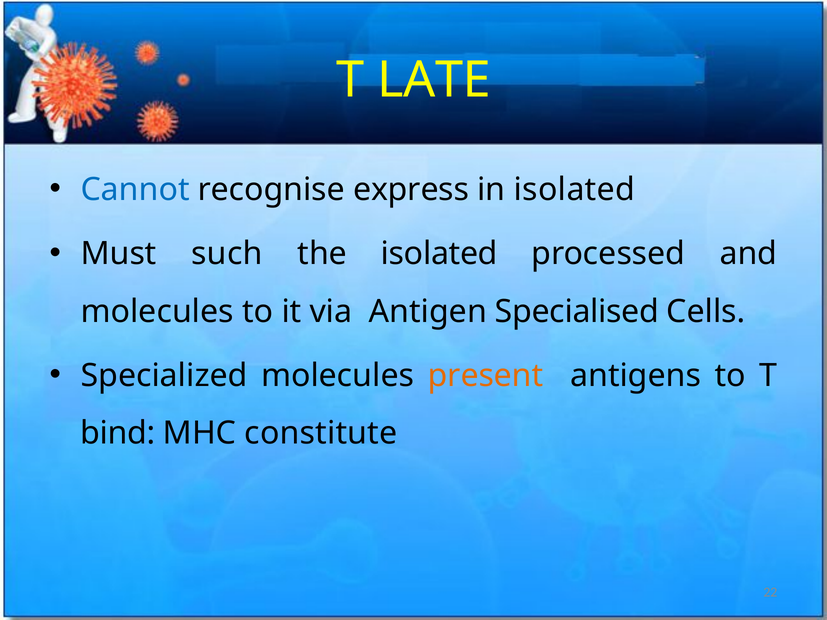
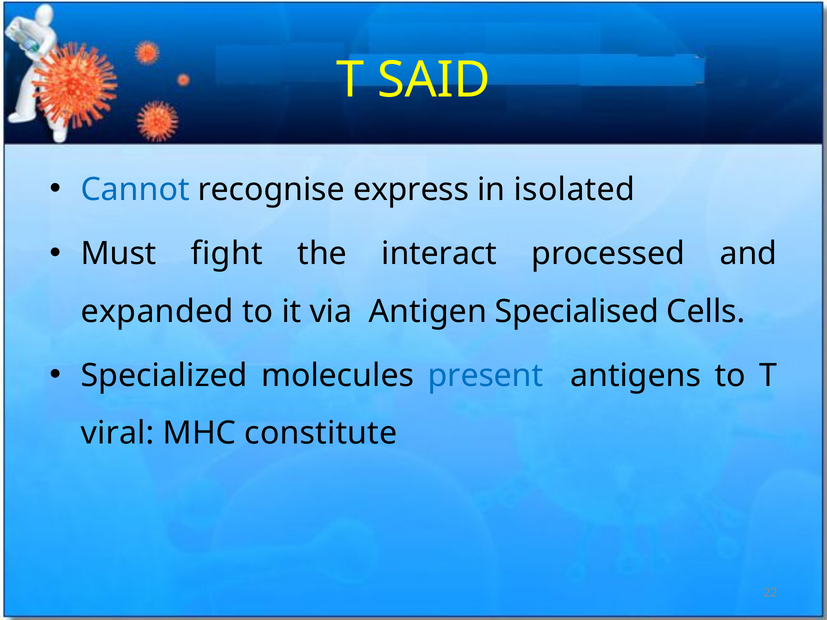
LATE: LATE -> SAID (434, 80)
such: such -> fight (227, 254)
the isolated: isolated -> interact (439, 254)
molecules: molecules -> expanded (157, 312)
present colour: orange -> blue (485, 376)
bind: bind -> viral (118, 434)
